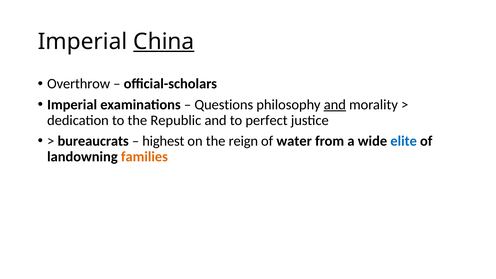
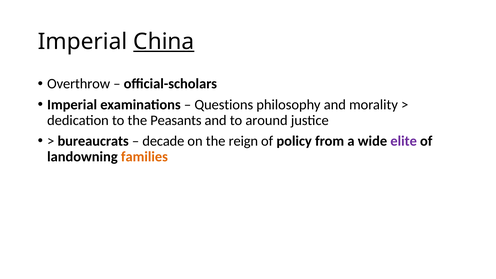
and underline: present -> none (335, 105)
Republic: Republic -> Peasants (176, 120)
perfect: perfect -> around (267, 120)
highest: highest -> decade (163, 141)
water: water -> policy (294, 141)
elite colour: blue -> purple (404, 141)
